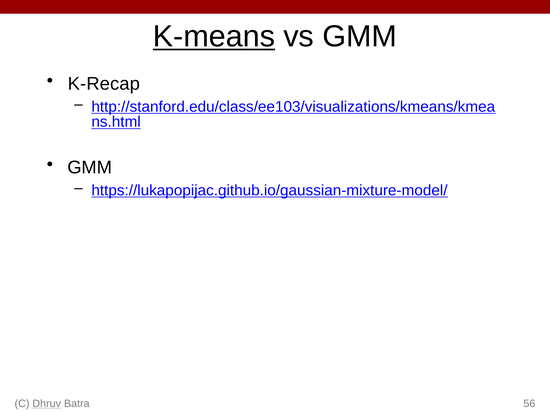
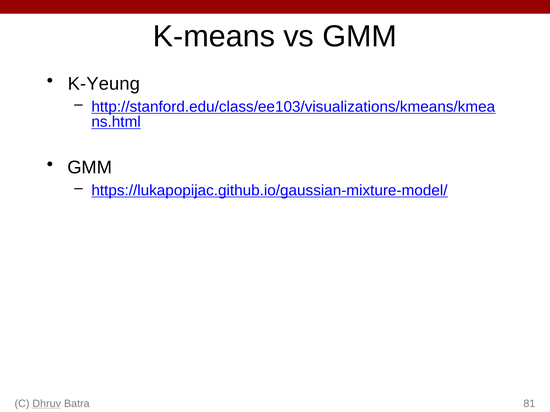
K-means underline: present -> none (214, 36)
K-Recap: K-Recap -> K-Yeung (104, 84)
56: 56 -> 81 (529, 404)
